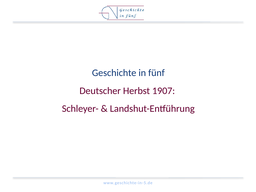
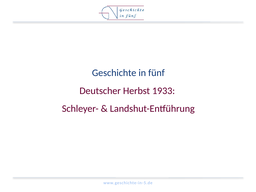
1907: 1907 -> 1933 (164, 91)
